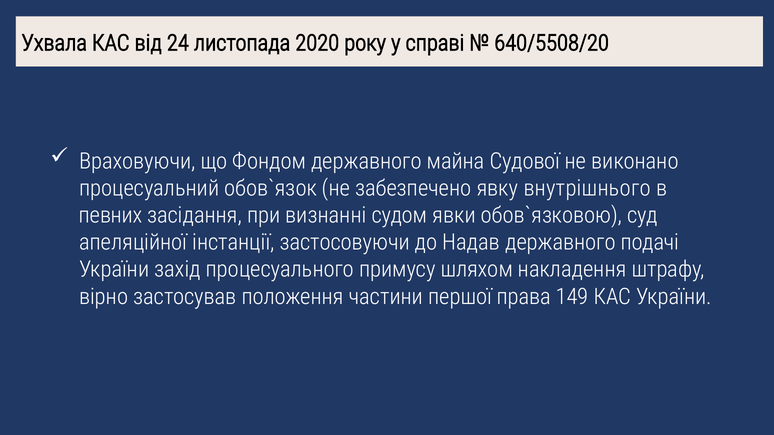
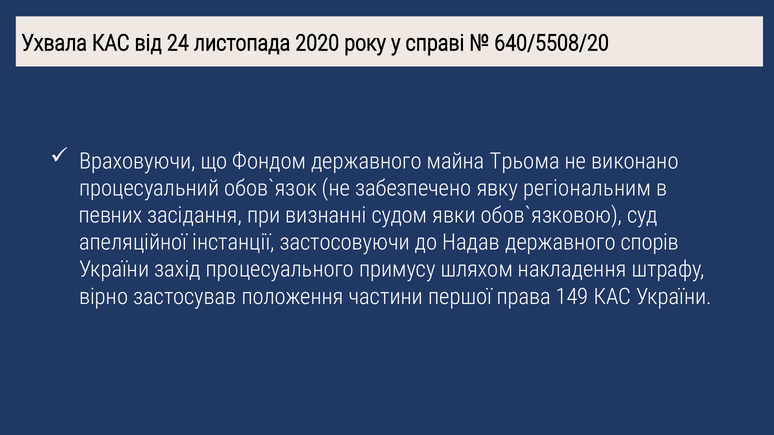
Судової: Судової -> Трьома (525, 161)
внутрішнього: внутрішнього -> регіональним (587, 188)
подачі: подачі -> спорів (650, 243)
